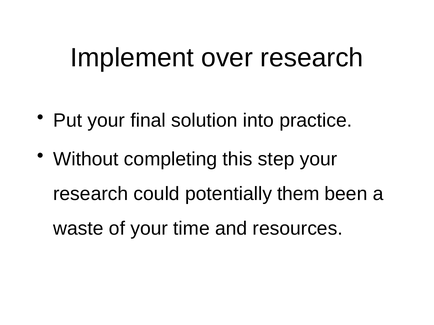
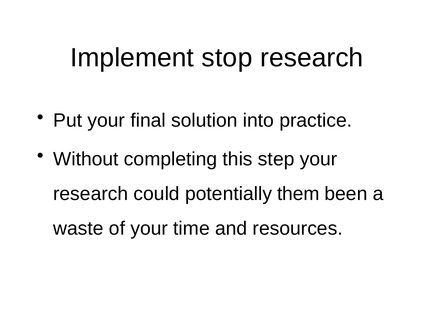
over: over -> stop (227, 58)
